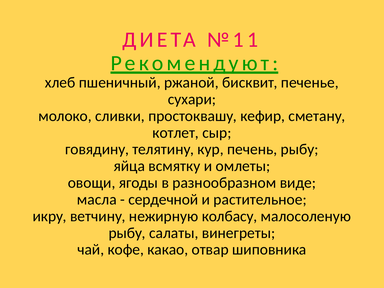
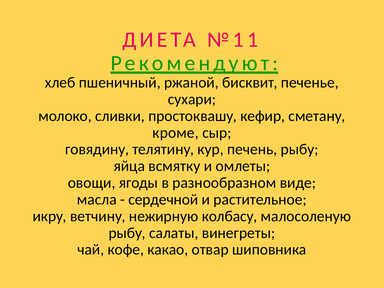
котлет: котлет -> кроме (176, 133)
